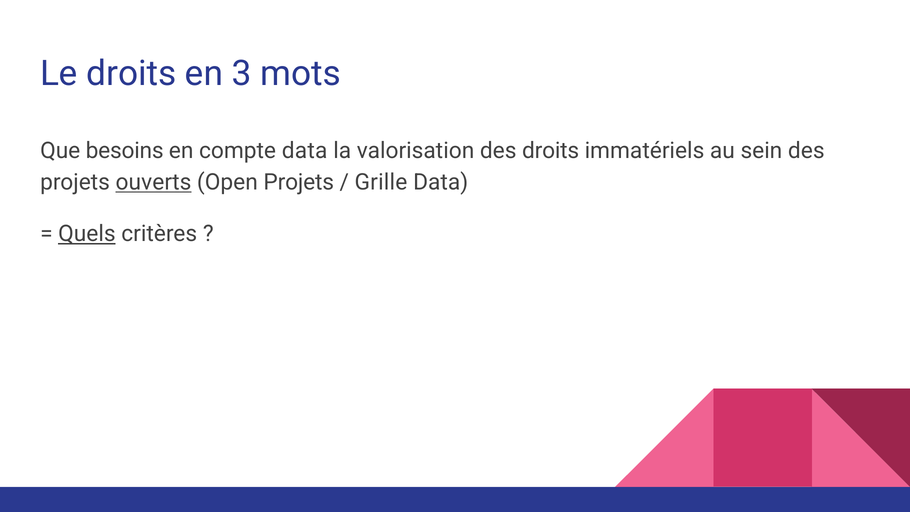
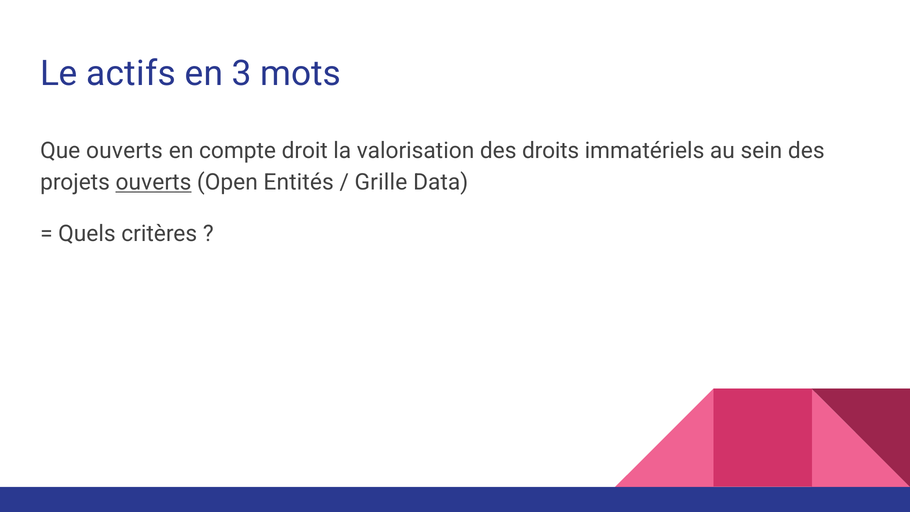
Le droits: droits -> actifs (131, 74)
Que besoins: besoins -> ouverts (124, 151)
compte data: data -> droit (305, 151)
Open Projets: Projets -> Entités (299, 182)
Quels underline: present -> none (87, 234)
